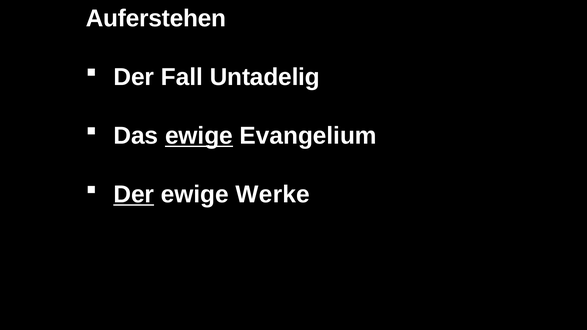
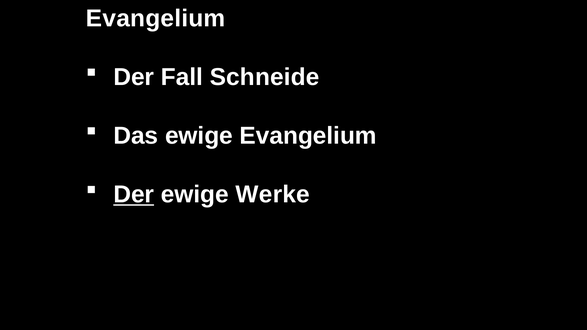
Auferstehen: Auferstehen -> Evangelium (156, 19)
Untadelig: Untadelig -> Schneide (265, 77)
ewige underline: present -> none (199, 136)
